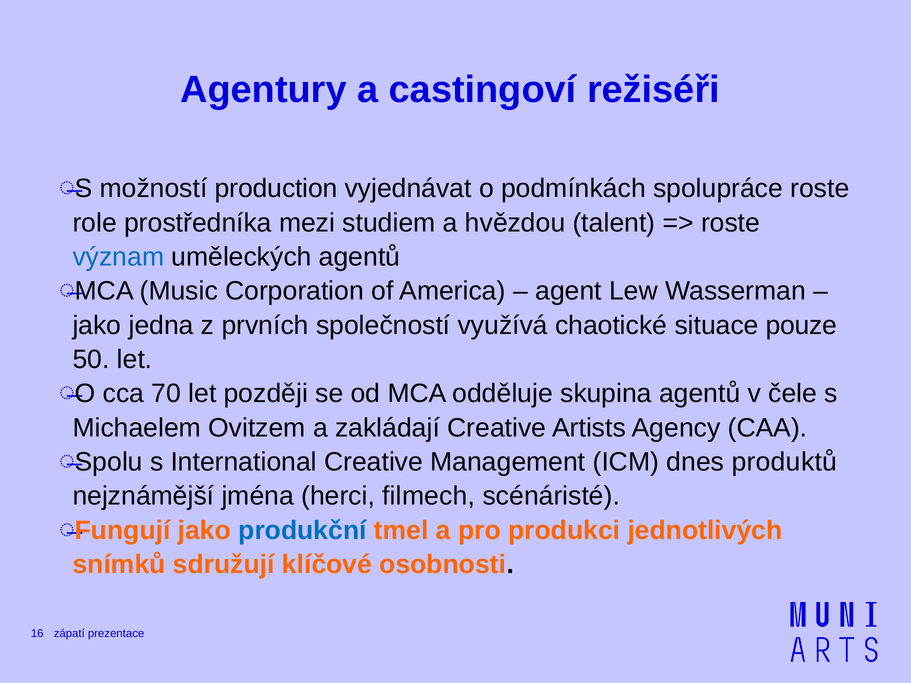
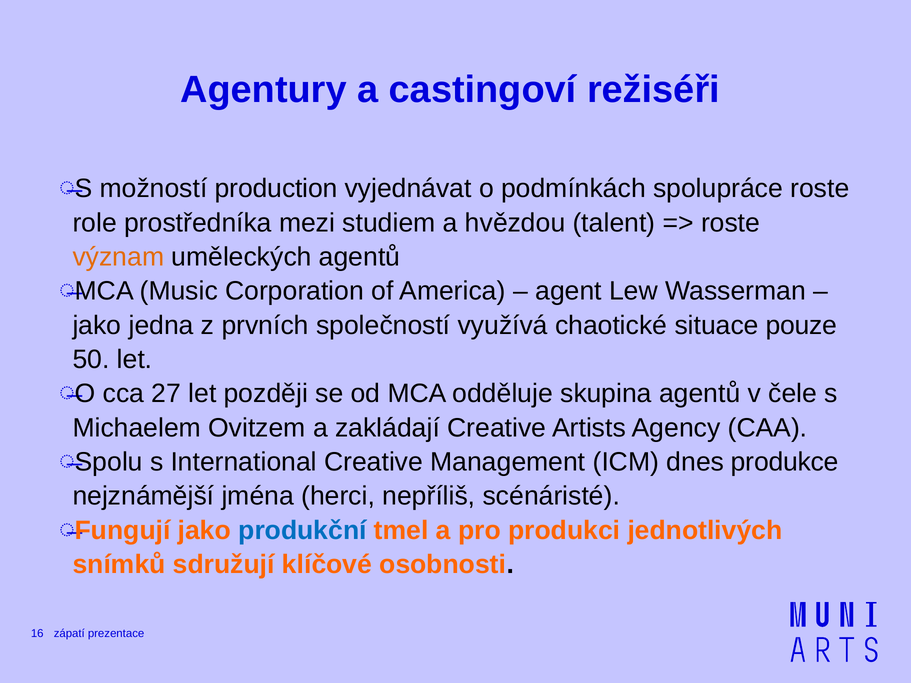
význam colour: blue -> orange (118, 257)
70: 70 -> 27 (166, 394)
produktů: produktů -> produkce (785, 462)
filmech: filmech -> nepříliš (429, 496)
